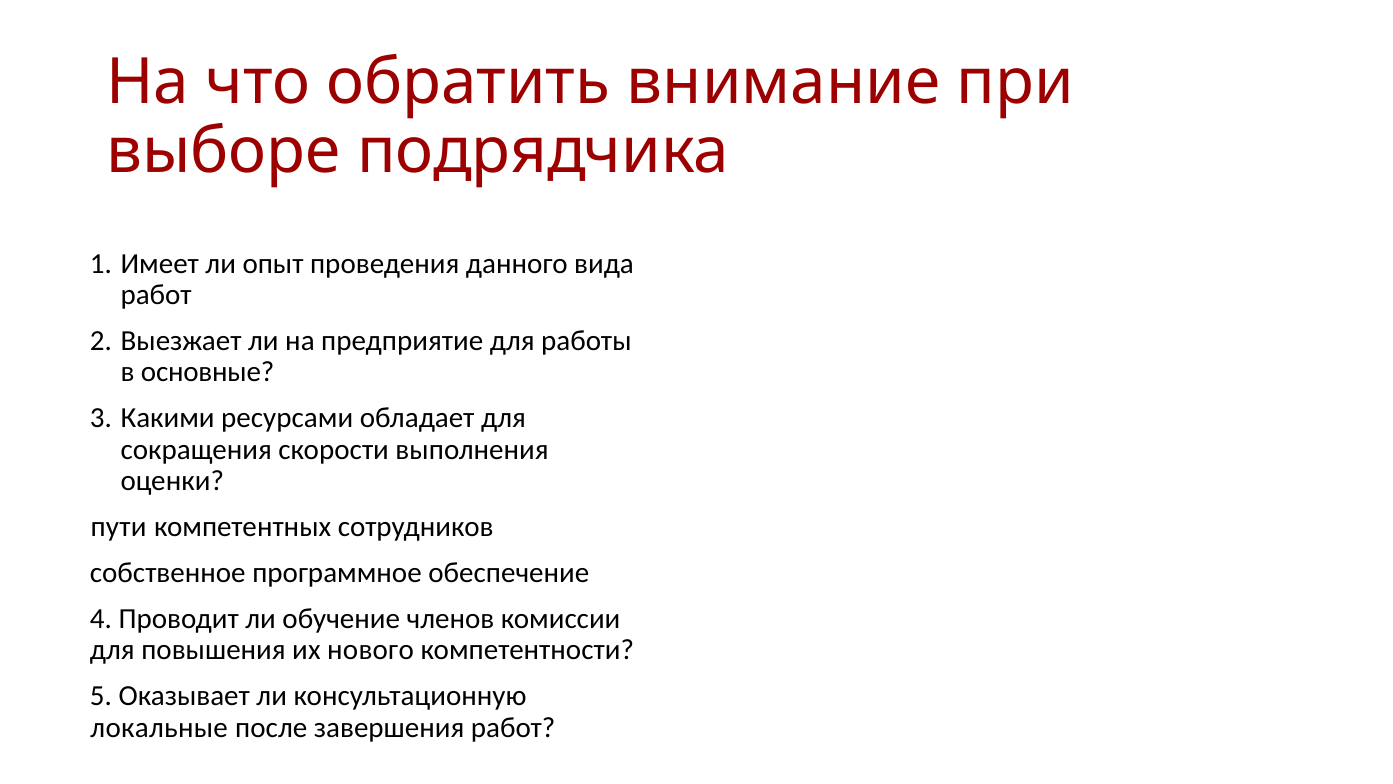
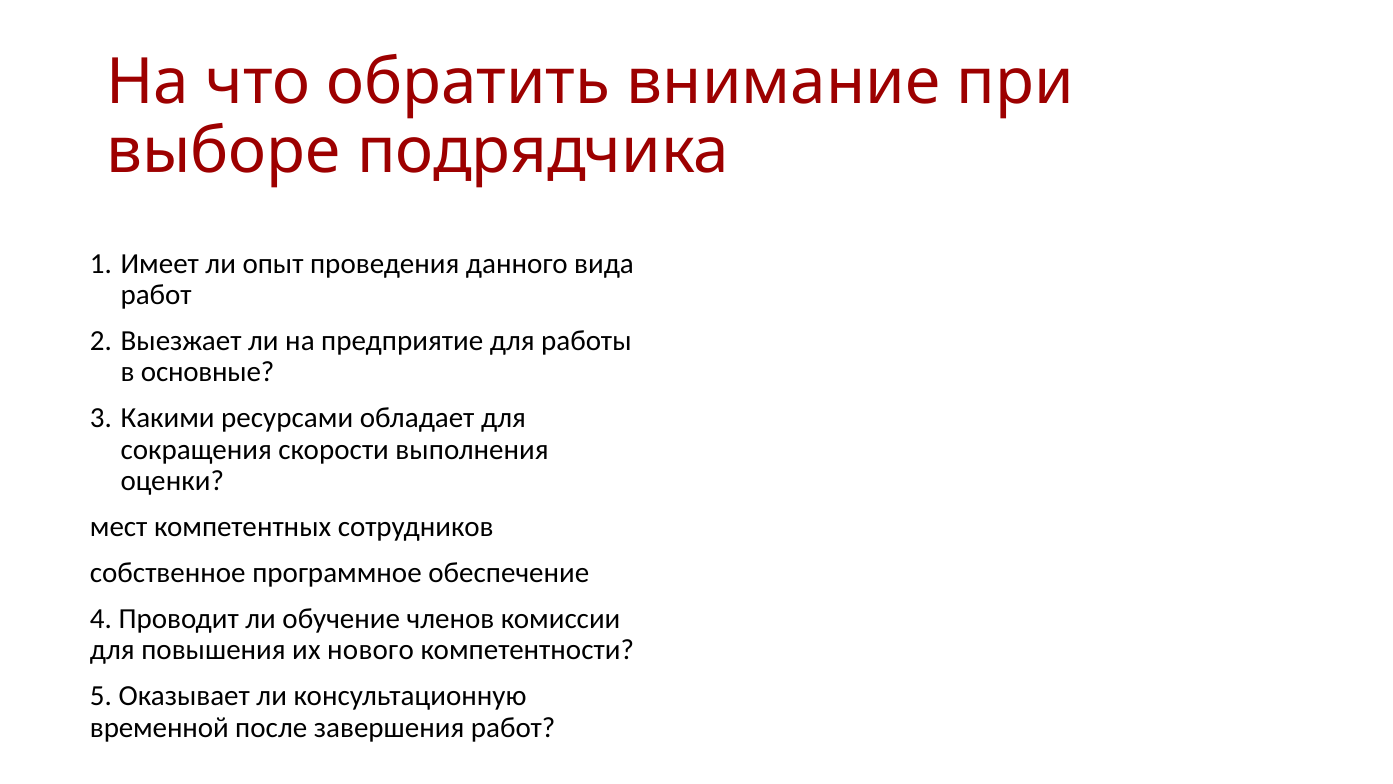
пути: пути -> мест (119, 527)
локальные: локальные -> временной (159, 727)
